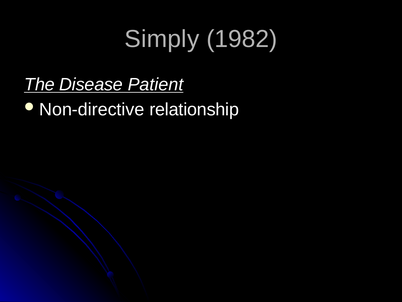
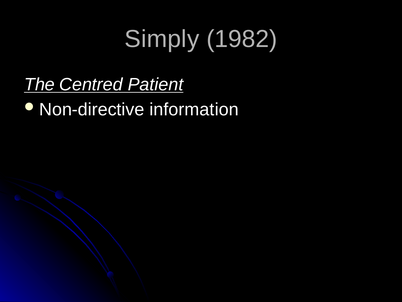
Disease: Disease -> Centred (91, 84)
relationship: relationship -> information (194, 109)
